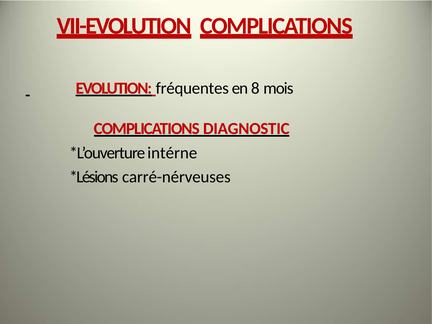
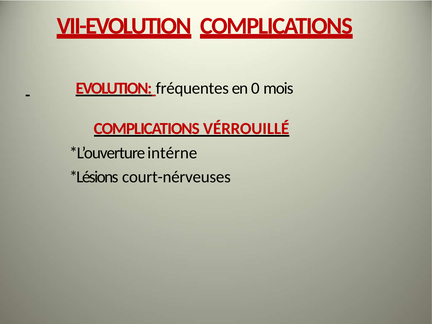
8: 8 -> 0 (255, 88)
DIAGNOSTIC: DIAGNOSTIC -> VÉRROUILLÉ (246, 129)
carré-nérveuses: carré-nérveuses -> court-nérveuses (176, 177)
